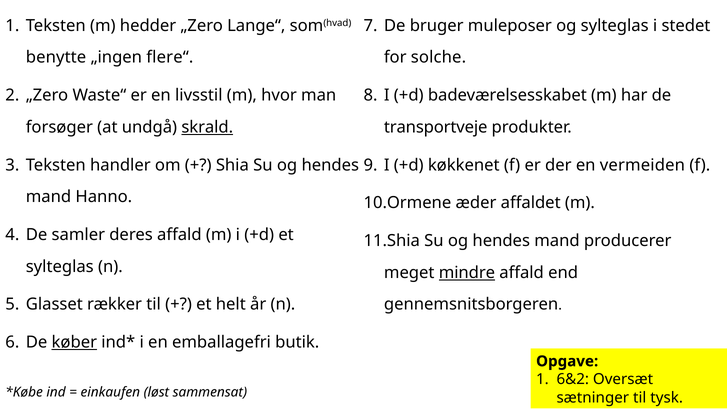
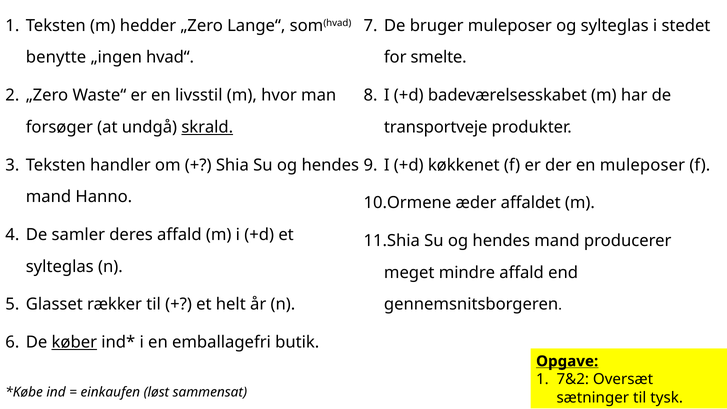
flere“: flere“ -> hvad“ (170, 57)
solche: solche -> smelte (439, 57)
en vermeiden: vermeiden -> muleposer (642, 165)
mindre underline: present -> none (467, 273)
Opgave underline: none -> present (567, 361)
6&2: 6&2 -> 7&2 (573, 379)
